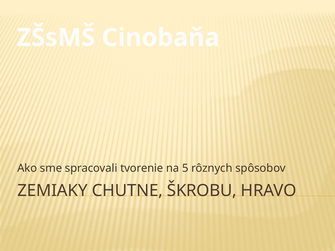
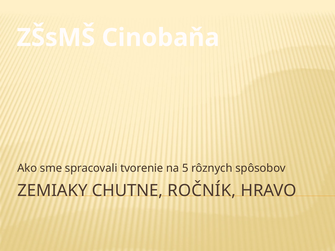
ŠKROBU: ŠKROBU -> ROČNÍK (202, 191)
